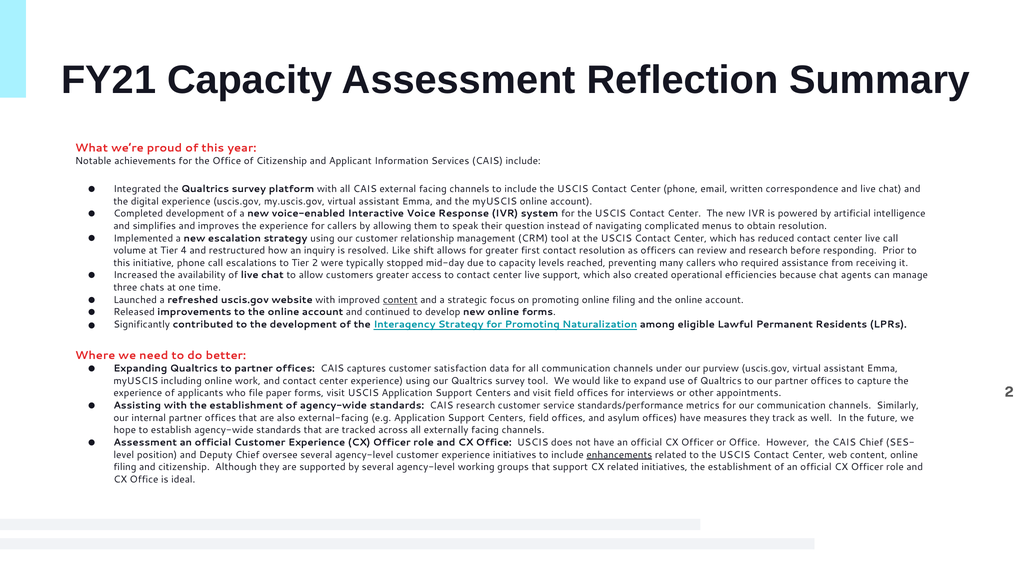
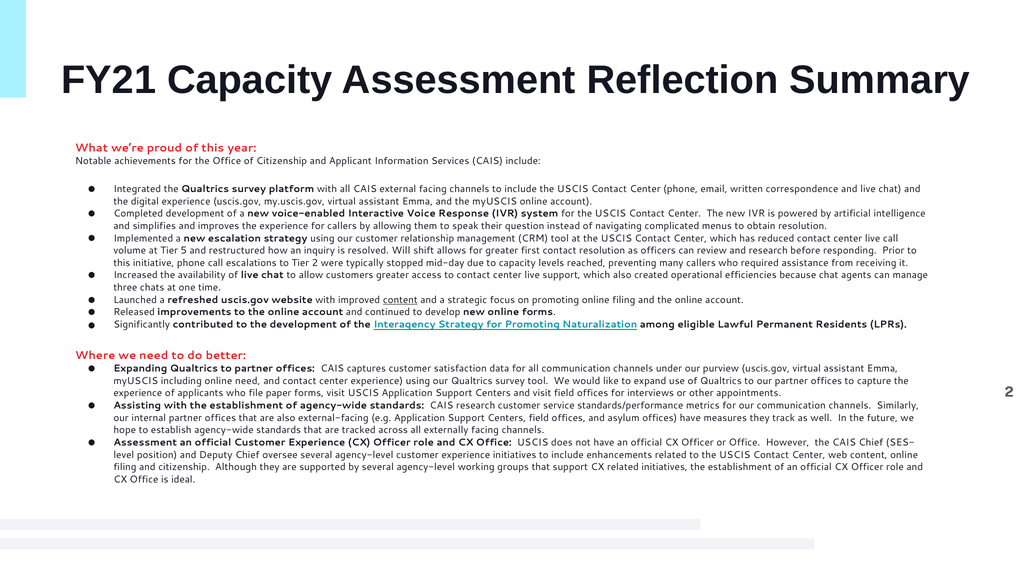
4: 4 -> 5 (184, 251)
resolved Like: Like -> Will (401, 251)
online work: work -> need (248, 381)
enhancements underline: present -> none (619, 455)
